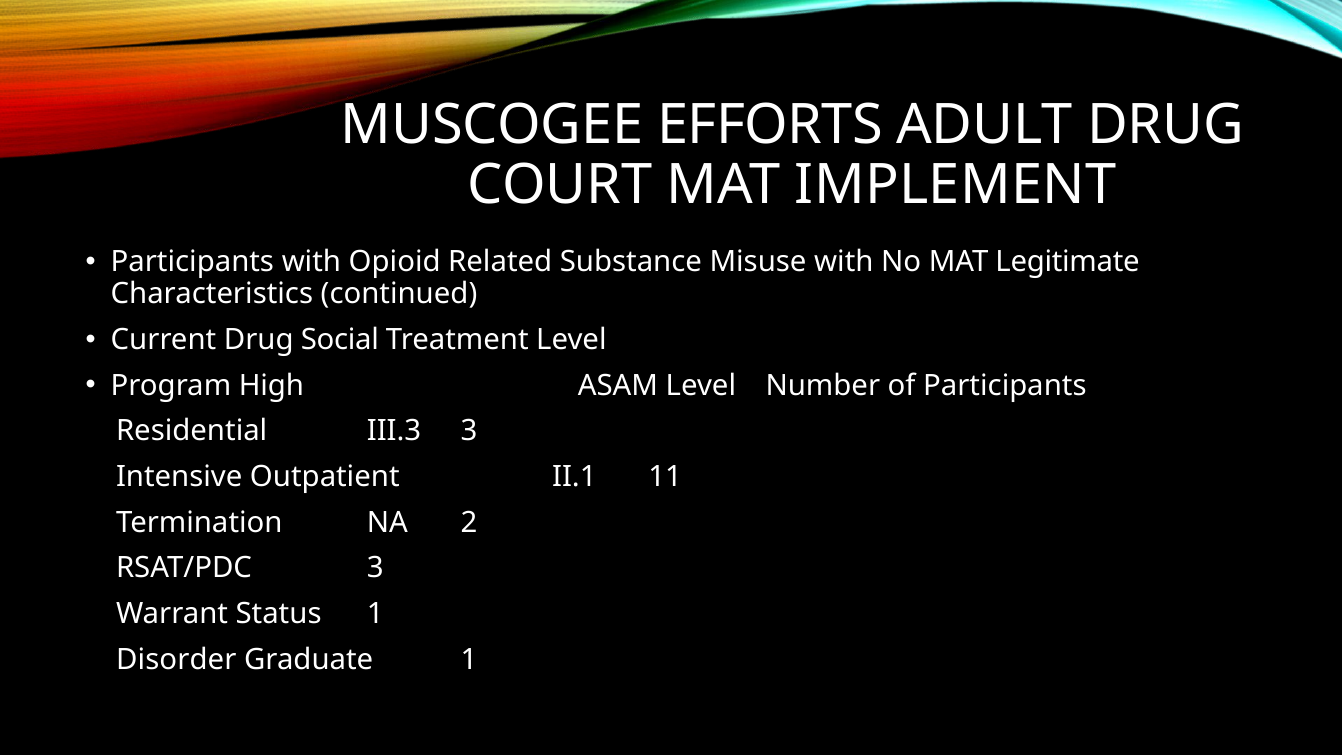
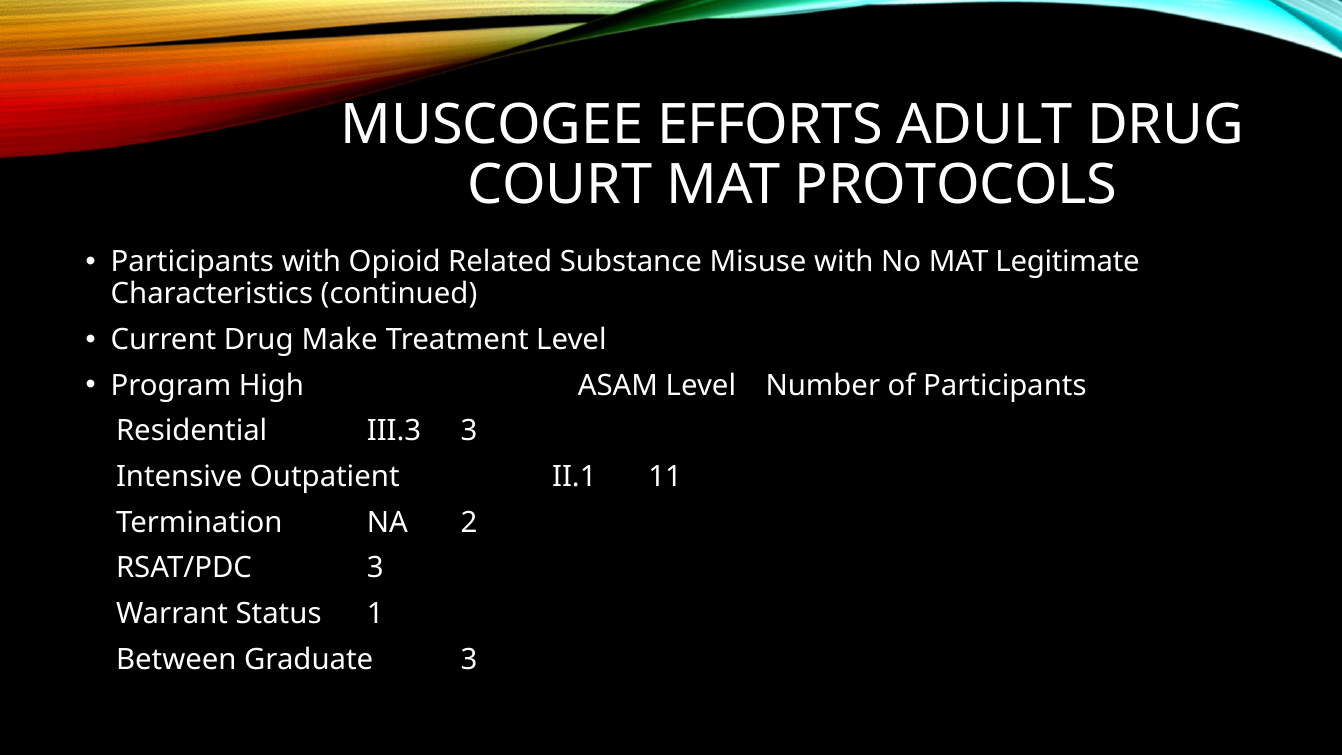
IMPLEMENT: IMPLEMENT -> PROTOCOLS (956, 185)
Social: Social -> Make (340, 340)
Disorder: Disorder -> Between (176, 659)
Graduate 1: 1 -> 3 (469, 659)
